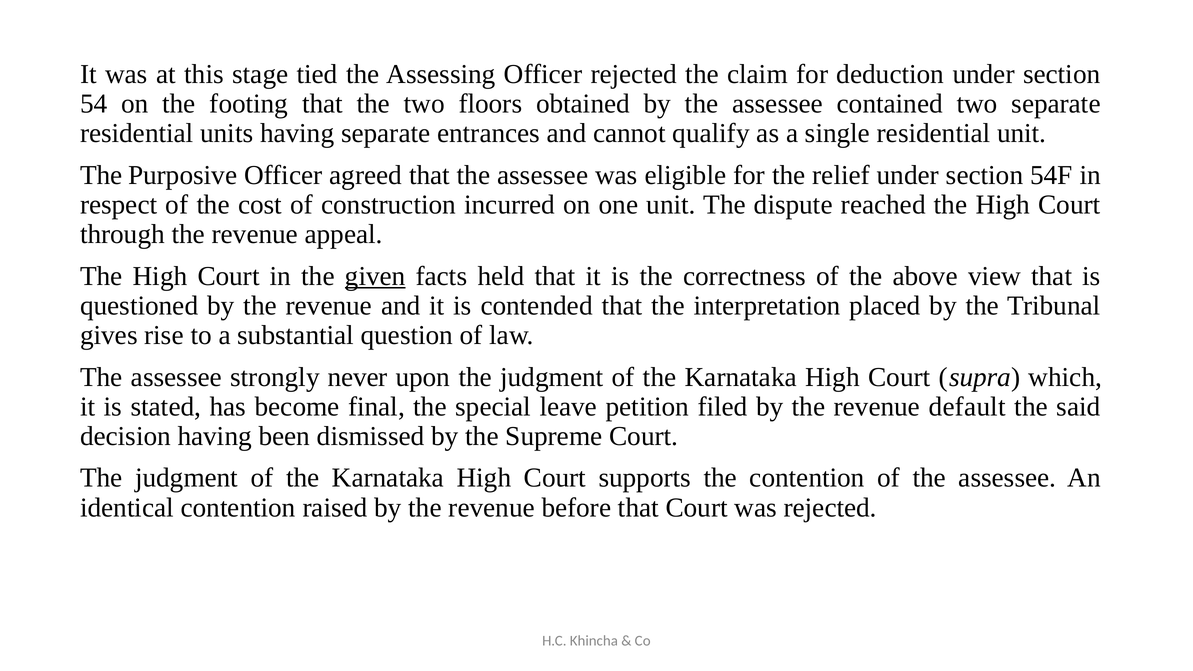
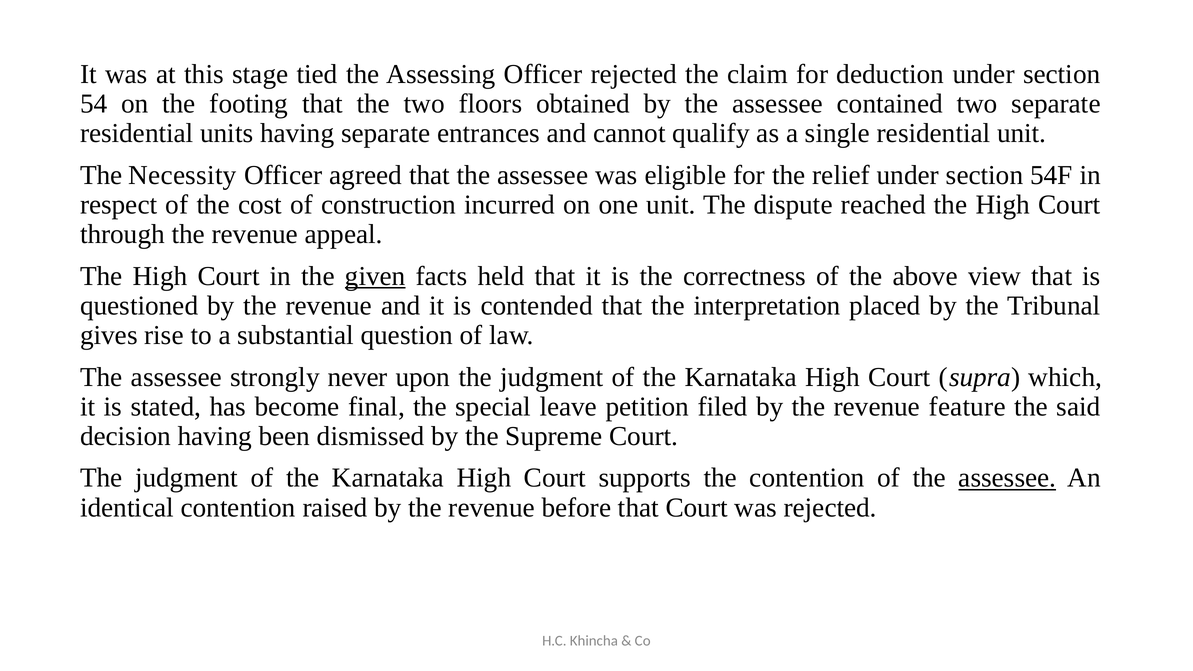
Purposive: Purposive -> Necessity (182, 175)
default: default -> feature (967, 407)
assessee underline: none -> present (1007, 478)
